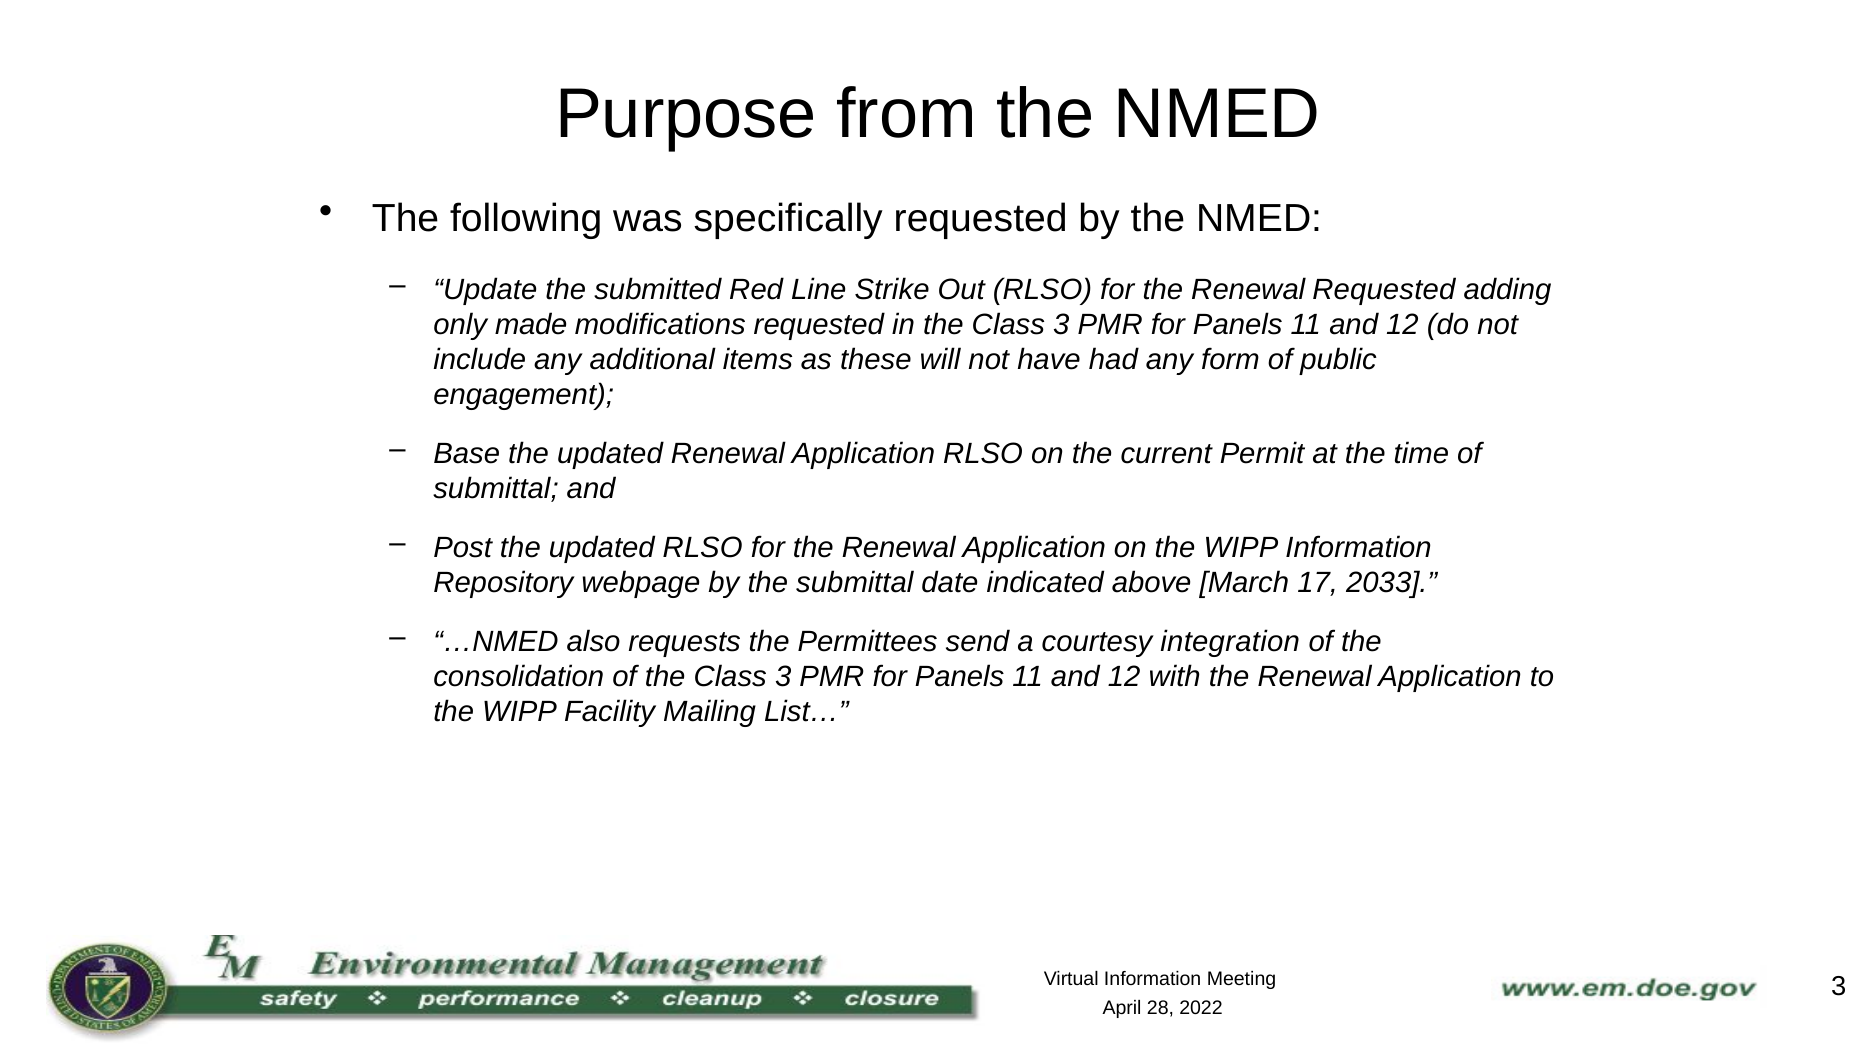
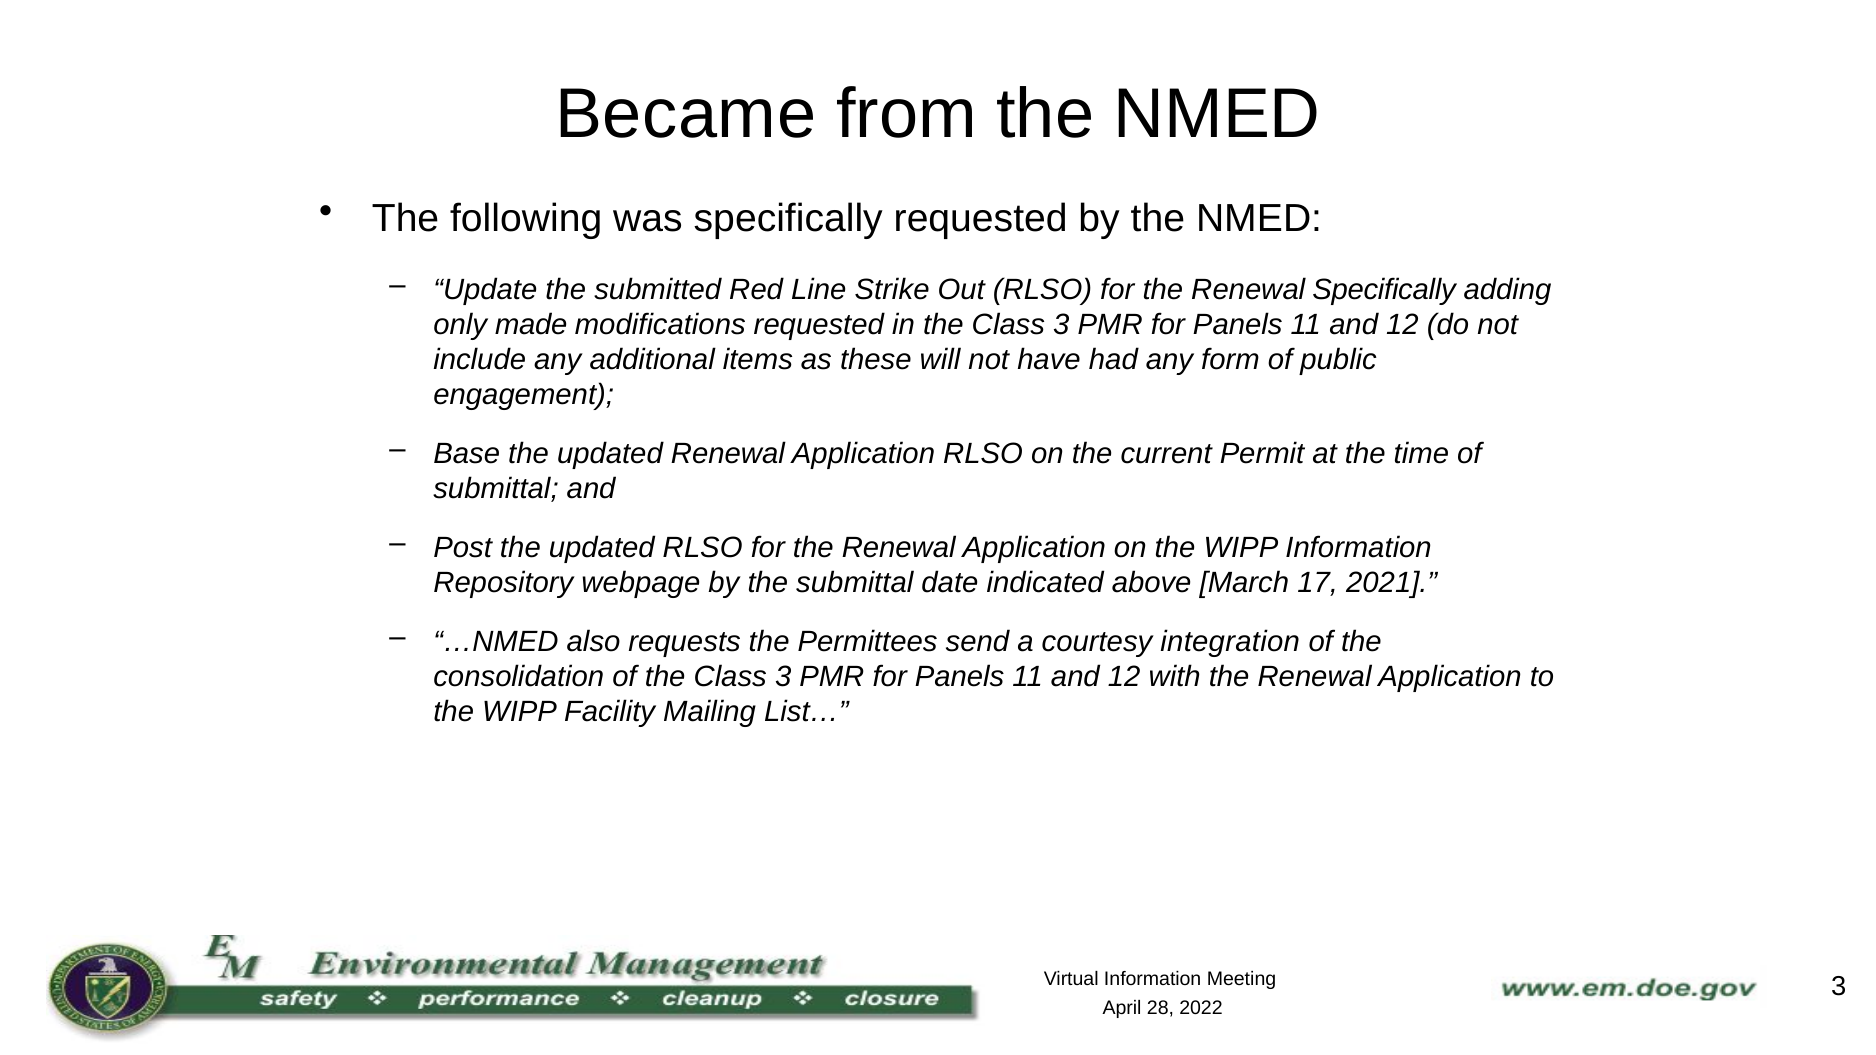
Purpose: Purpose -> Became (686, 114)
Renewal Requested: Requested -> Specifically (1384, 290)
2033: 2033 -> 2021 (1392, 583)
